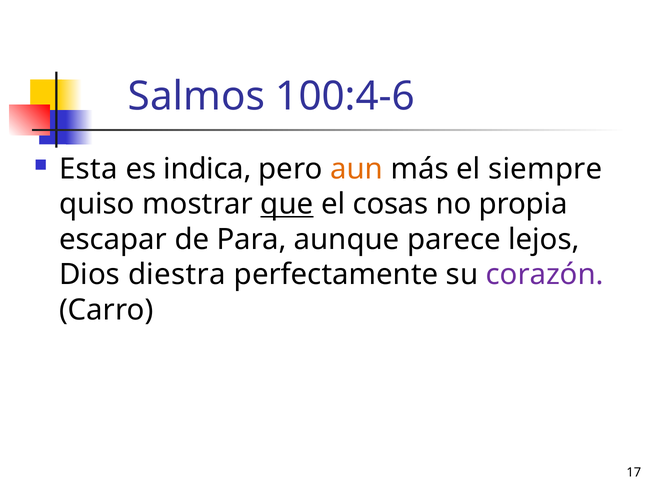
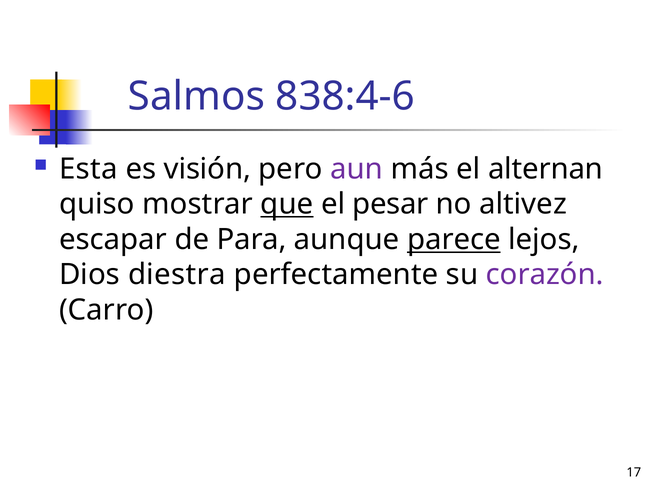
100:4-6: 100:4-6 -> 838:4-6 (345, 97)
indica: indica -> visión (207, 169)
aun colour: orange -> purple (357, 169)
siempre: siempre -> alternan (546, 169)
cosas: cosas -> pesar (390, 204)
propia: propia -> altivez (523, 204)
parece underline: none -> present (454, 240)
